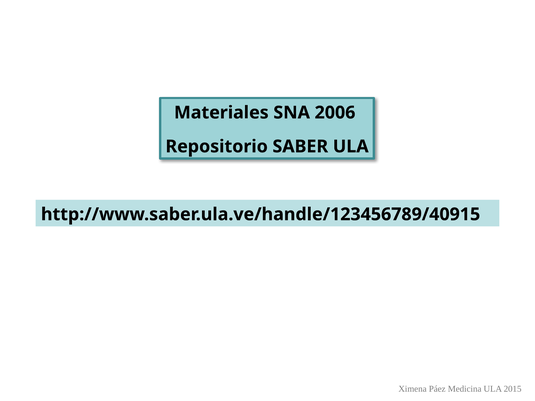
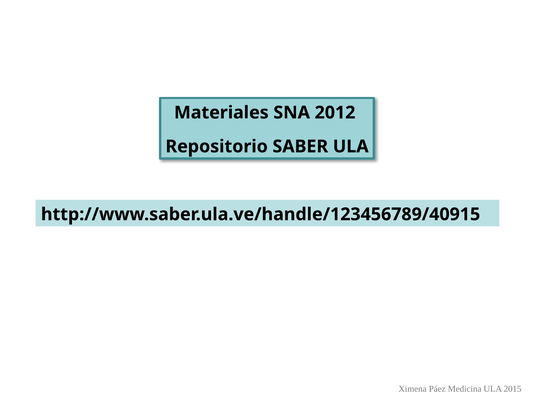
2006: 2006 -> 2012 (335, 113)
